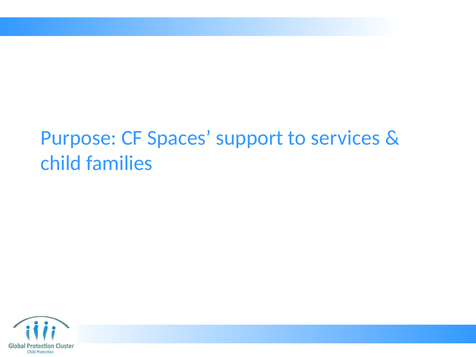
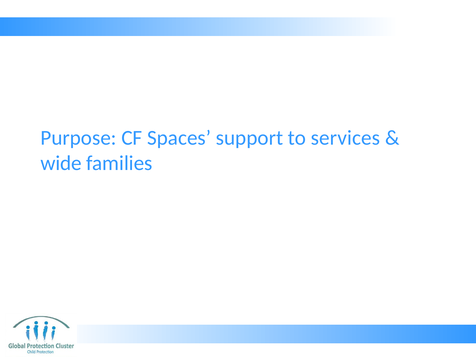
child: child -> wide (61, 163)
